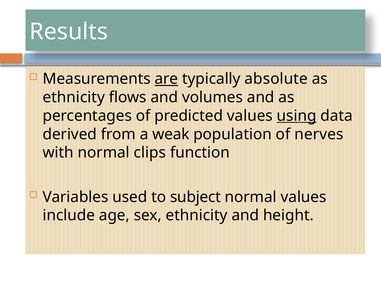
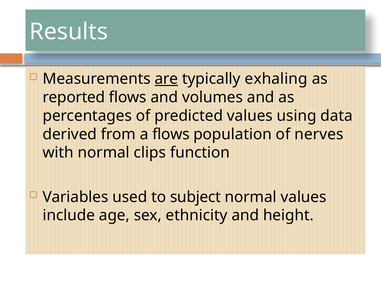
absolute: absolute -> exhaling (276, 79)
ethnicity: ethnicity -> reported (74, 97)
using underline: present -> none (297, 116)
a weak: weak -> flows (171, 134)
